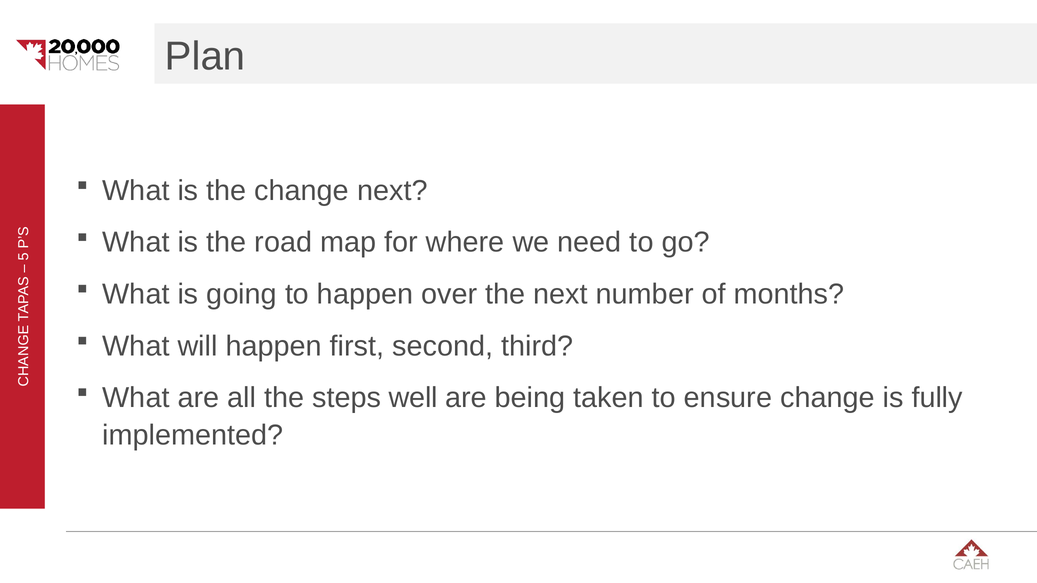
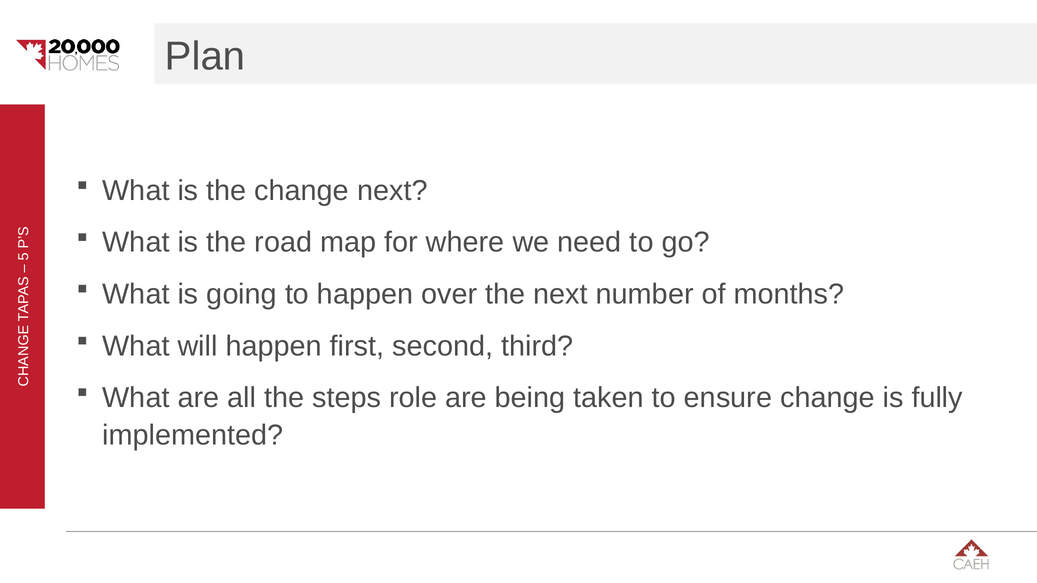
well: well -> role (413, 398)
